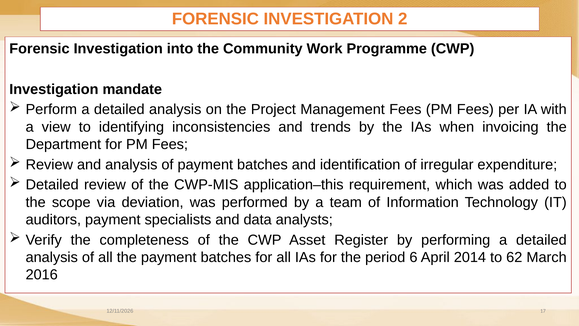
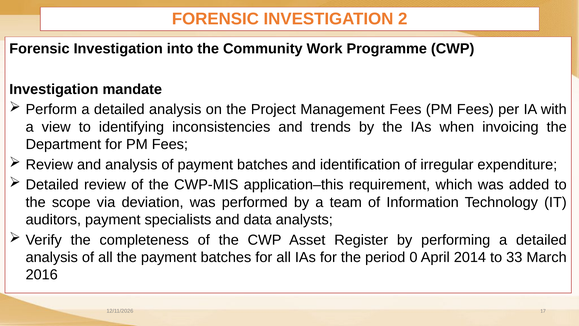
6: 6 -> 0 (413, 257)
62: 62 -> 33 (514, 257)
